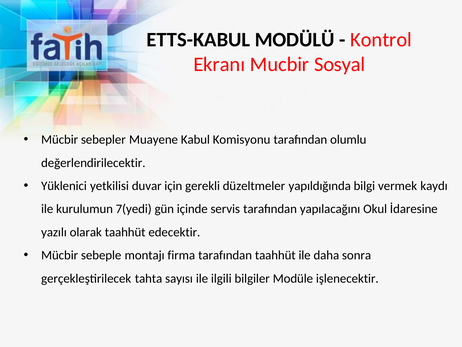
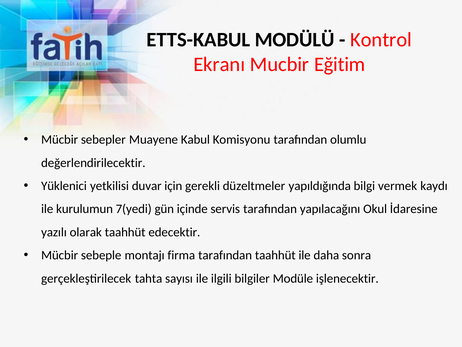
Sosyal: Sosyal -> Eğitim (340, 64)
